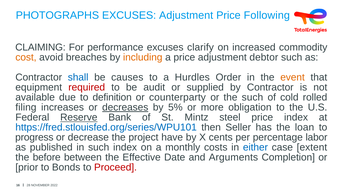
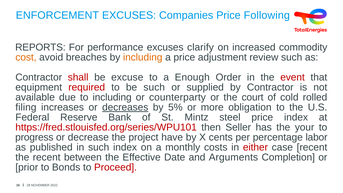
PHOTOGRAPHS: PHOTOGRAPHS -> ENFORCEMENT (57, 15)
EXCUSES Adjustment: Adjustment -> Companies (186, 15)
CLAIMING: CLAIMING -> REPORTS (40, 47)
debtor: debtor -> review (264, 57)
shall colour: blue -> red (78, 77)
causes: causes -> excuse (127, 77)
Hurdles: Hurdles -> Enough (192, 77)
event colour: orange -> red (293, 77)
be audit: audit -> such (154, 87)
to definition: definition -> including (112, 97)
the such: such -> court (253, 97)
Reserve underline: present -> none (79, 117)
https://fred.stlouisfed.org/series/WPU101 colour: blue -> red (106, 127)
loan: loan -> your (305, 127)
either colour: blue -> red (255, 147)
case extent: extent -> recent (312, 147)
the before: before -> recent (47, 157)
